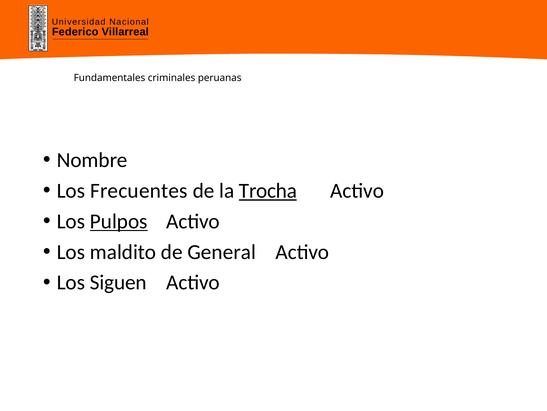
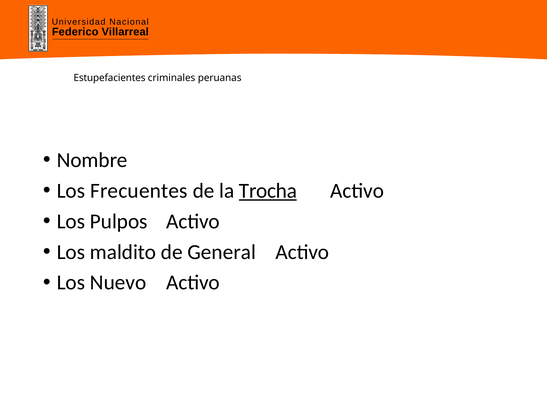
Fundamentales: Fundamentales -> Estupefacientes (110, 78)
Pulpos underline: present -> none (119, 221)
Siguen: Siguen -> Nuevo (118, 282)
